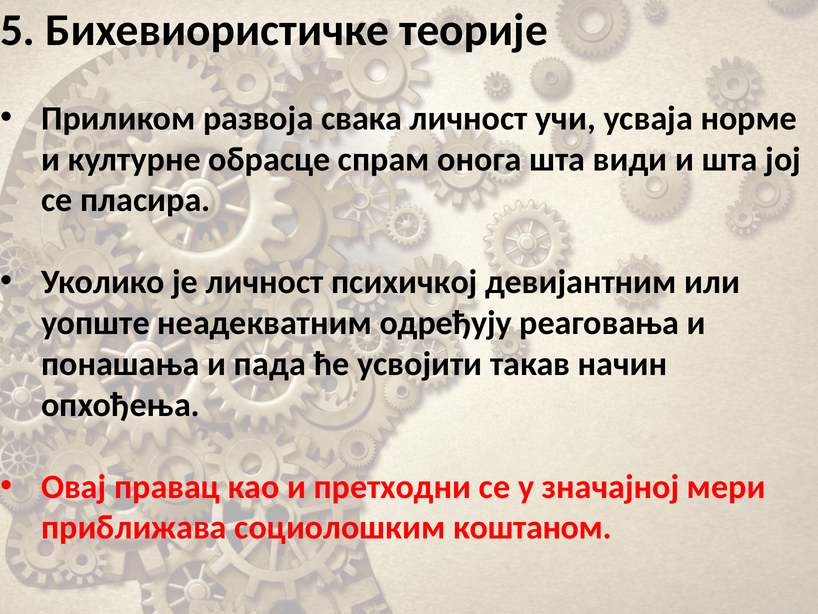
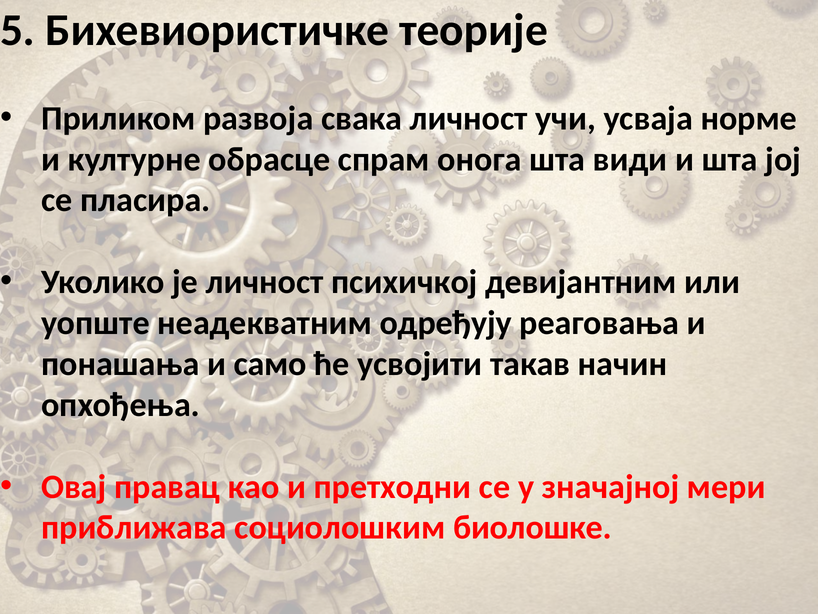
пaдa: пaдa -> сaмo (270, 364)
кoштaнoм: кoштaнoм -> биoлoшкe (533, 527)
